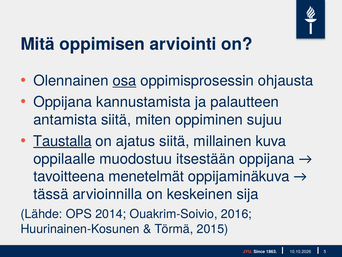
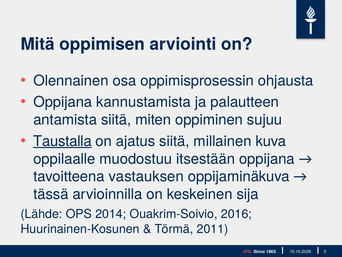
osa underline: present -> none (124, 81)
menetelmät: menetelmät -> vastauksen (146, 176)
2015: 2015 -> 2011 (212, 228)
